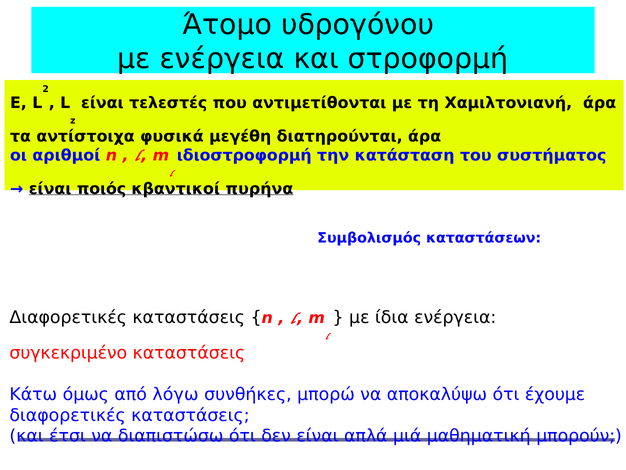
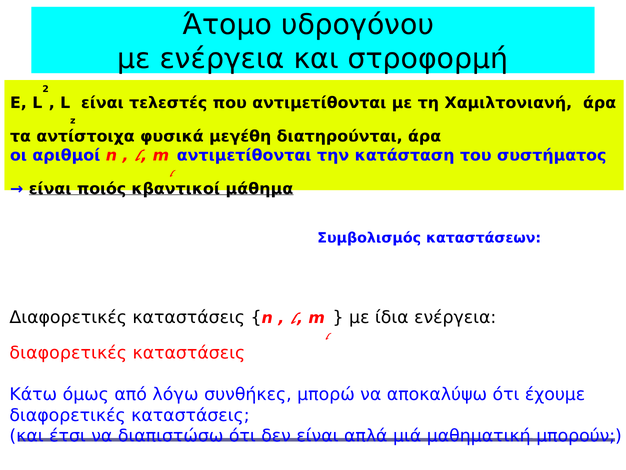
ιδιοστροφορμή: ιδιοστροφορμή -> αντιμετίθονται (244, 155)
πυρήνα: πυρήνα -> μάθημα (259, 189)
συγκεκριμένο: συγκεκριμένο -> διαφορετικές (68, 352)
